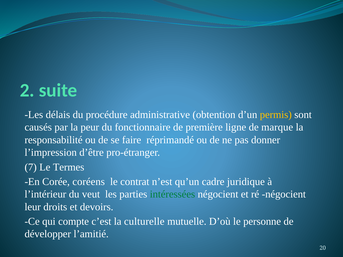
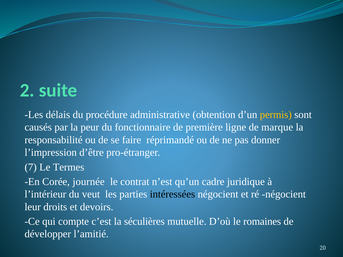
coréens: coréens -> journée (89, 182)
intéressées colour: green -> black (172, 194)
culturelle: culturelle -> séculières (144, 222)
personne: personne -> romaines (262, 222)
